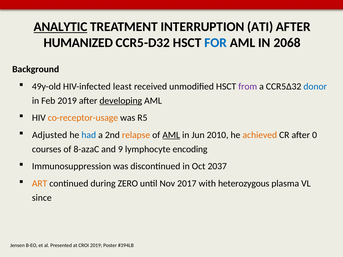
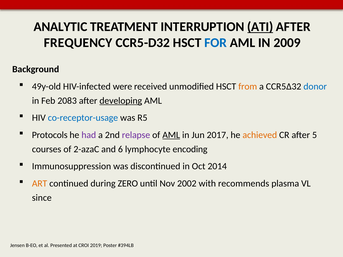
ANALYTIC underline: present -> none (60, 27)
ATI underline: none -> present (260, 27)
HUMANIZED: HUMANIZED -> FREQUENCY (78, 43)
2068: 2068 -> 2009 (287, 43)
least: least -> were (122, 86)
from colour: purple -> orange (248, 86)
Feb 2019: 2019 -> 2083 (67, 101)
co-receptor-usage colour: orange -> blue (83, 118)
Adjusted: Adjusted -> Protocols (50, 135)
had colour: blue -> purple (89, 135)
relapse colour: orange -> purple (136, 135)
2010: 2010 -> 2017 (218, 135)
0: 0 -> 5 (315, 135)
8-azaC: 8-azaC -> 2-azaC (86, 149)
9: 9 -> 6 (120, 149)
2037: 2037 -> 2014 (217, 167)
2017: 2017 -> 2002 (187, 184)
heterozygous: heterozygous -> recommends (244, 184)
